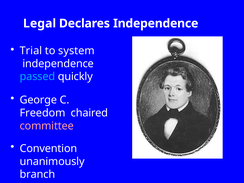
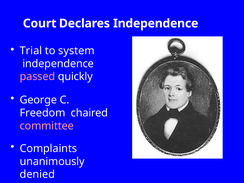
Legal: Legal -> Court (40, 23)
passed colour: light blue -> pink (37, 77)
Convention: Convention -> Complaints (48, 149)
branch: branch -> denied (37, 174)
